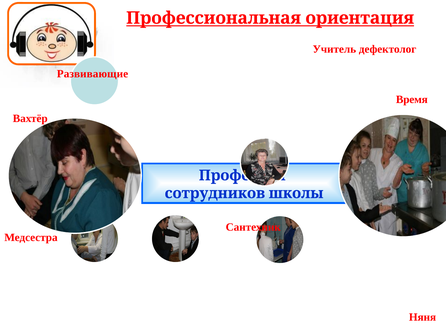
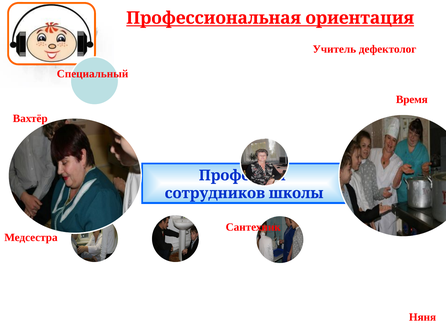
Развивающие: Развивающие -> Специальный (93, 74)
